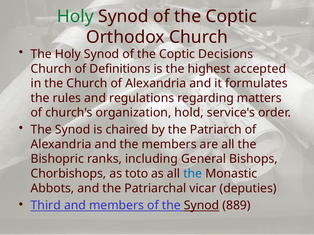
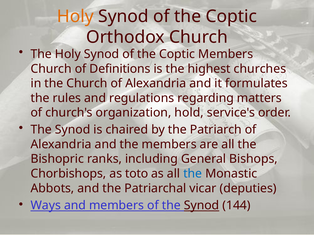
Holy colour: green -> orange (75, 16)
Coptic Decisions: Decisions -> Members (226, 54)
accepted: accepted -> churches (260, 69)
Third: Third -> Ways (46, 206)
889: 889 -> 144 (237, 206)
